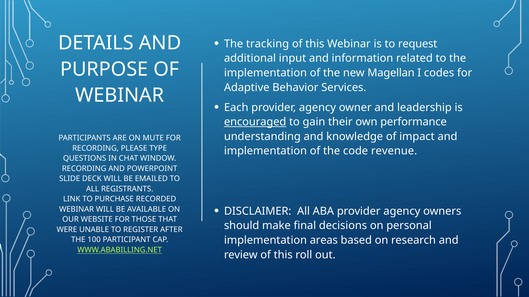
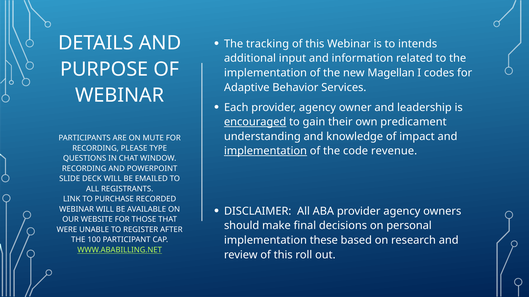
request: request -> intends (418, 44)
performance: performance -> predicament (413, 122)
implementation underline: none -> present (265, 151)
areas: areas -> these (324, 241)
